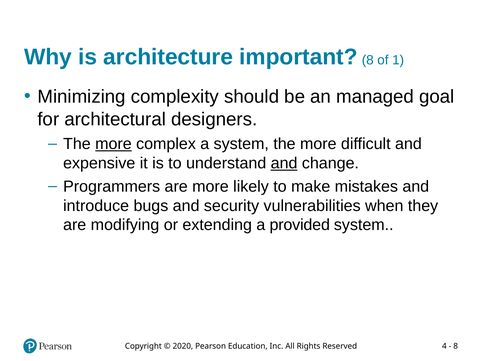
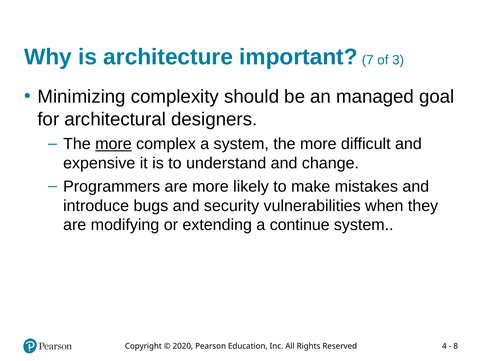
important 8: 8 -> 7 (368, 60)
1: 1 -> 3 (398, 60)
and underline: present -> none (284, 163)
provided: provided -> continue (300, 225)
